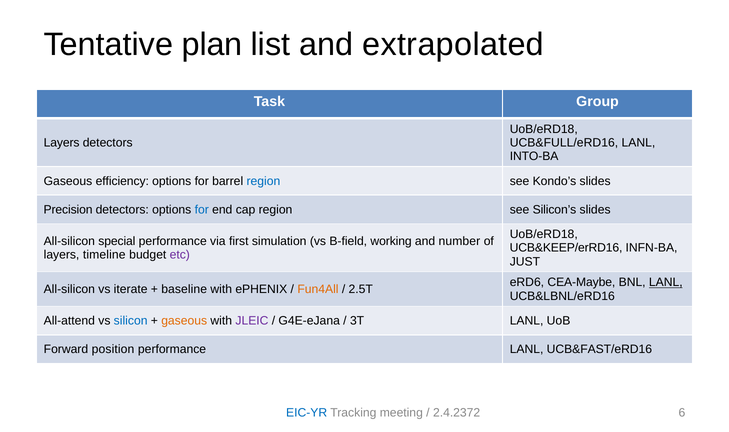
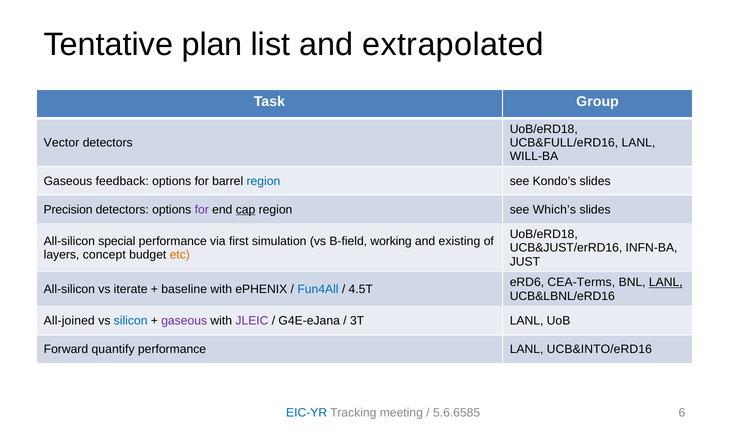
Layers: Layers -> Vector (62, 143)
INTO-BA: INTO-BA -> WILL-BA (534, 156)
efficiency: efficiency -> feedback (122, 181)
for colour: blue -> purple (202, 210)
cap underline: none -> present (246, 210)
Silicon’s: Silicon’s -> Which’s (554, 210)
number: number -> existing (459, 241)
UCB&KEEP/erRD16: UCB&KEEP/erRD16 -> UCB&JUST/erRD16 (566, 248)
timeline: timeline -> concept (104, 255)
etc colour: purple -> orange (180, 255)
CEA-Maybe: CEA-Maybe -> CEA-Terms (581, 283)
Fun4All colour: orange -> blue (318, 290)
2.5T: 2.5T -> 4.5T (361, 290)
All-attend: All-attend -> All-joined (69, 321)
gaseous colour: orange -> purple (184, 321)
position: position -> quantify (113, 350)
UCB&FAST/eRD16: UCB&FAST/eRD16 -> UCB&INTO/eRD16 (599, 350)
2.4.2372: 2.4.2372 -> 5.6.6585 (457, 413)
